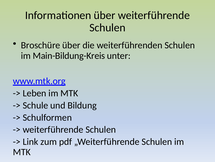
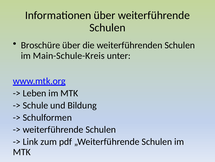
Main-Bildung-Kreis: Main-Bildung-Kreis -> Main-Schule-Kreis (69, 55)
